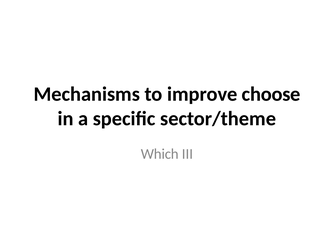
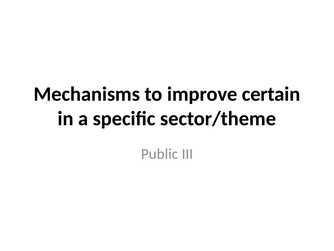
choose: choose -> certain (271, 94)
Which: Which -> Public (160, 154)
